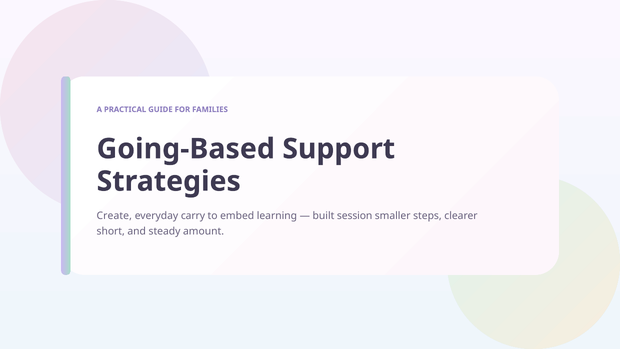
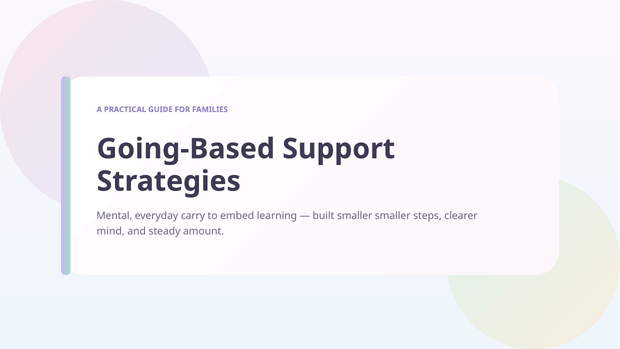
Create: Create -> Mental (114, 216)
built session: session -> smaller (355, 216)
short: short -> mind (111, 231)
